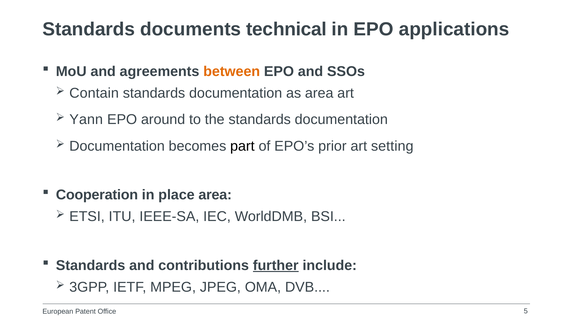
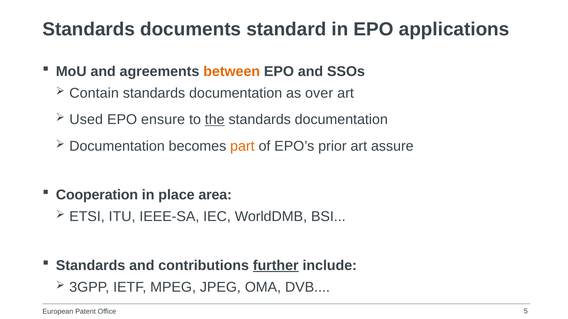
technical: technical -> standard (286, 29)
as area: area -> over (319, 93)
Yann: Yann -> Used (86, 120)
around: around -> ensure (163, 120)
the underline: none -> present (215, 120)
part colour: black -> orange (242, 146)
setting: setting -> assure (392, 146)
